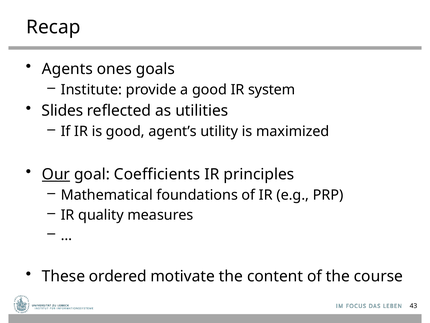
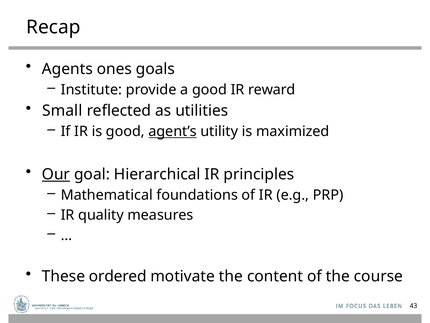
system: system -> reward (272, 90)
Slides: Slides -> Small (62, 111)
agent’s underline: none -> present (173, 131)
Coefficients: Coefficients -> Hierarchical (157, 174)
